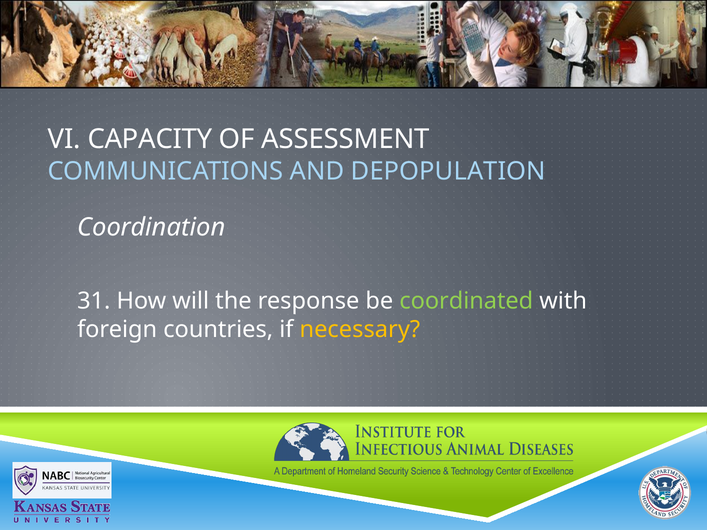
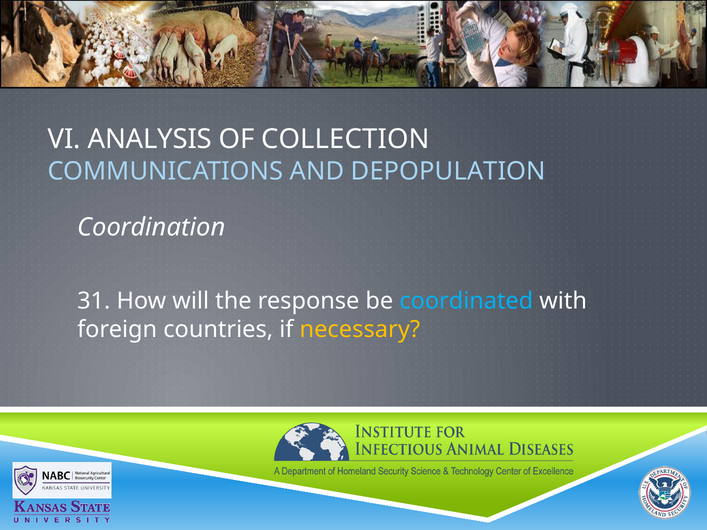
CAPACITY: CAPACITY -> ANALYSIS (150, 139)
ASSESSMENT: ASSESSMENT -> COLLECTION (345, 139)
coordinated colour: light green -> light blue (466, 301)
